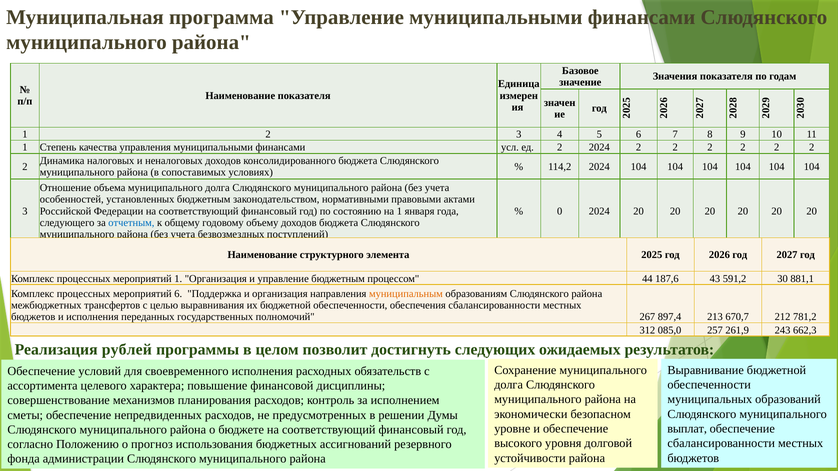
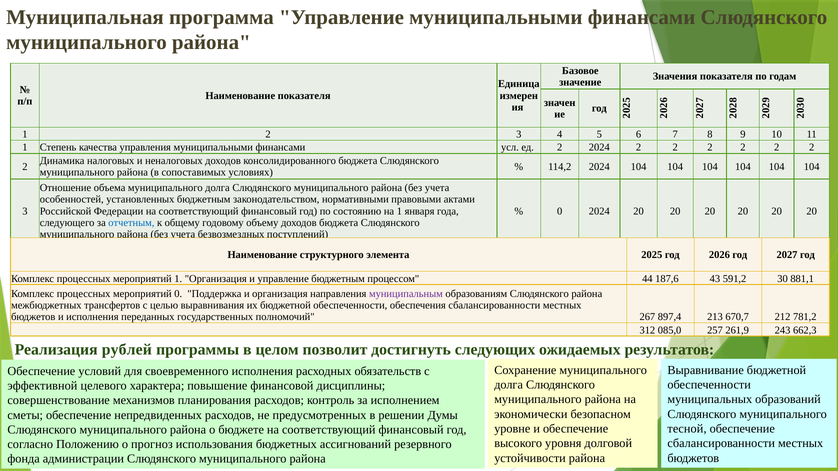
мероприятий 6: 6 -> 0 (178, 294)
муниципальным colour: orange -> purple (406, 294)
ассортимента: ассортимента -> эффективной (42, 386)
выплат: выплат -> тесной (687, 429)
